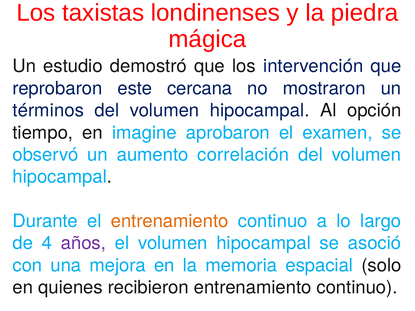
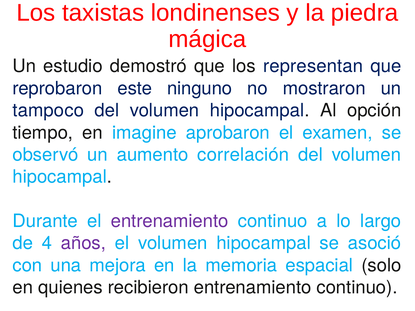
intervención: intervención -> representan (313, 66)
cercana: cercana -> ninguno (200, 88)
términos: términos -> tampoco (48, 111)
entrenamiento colour: orange -> purple (170, 221)
